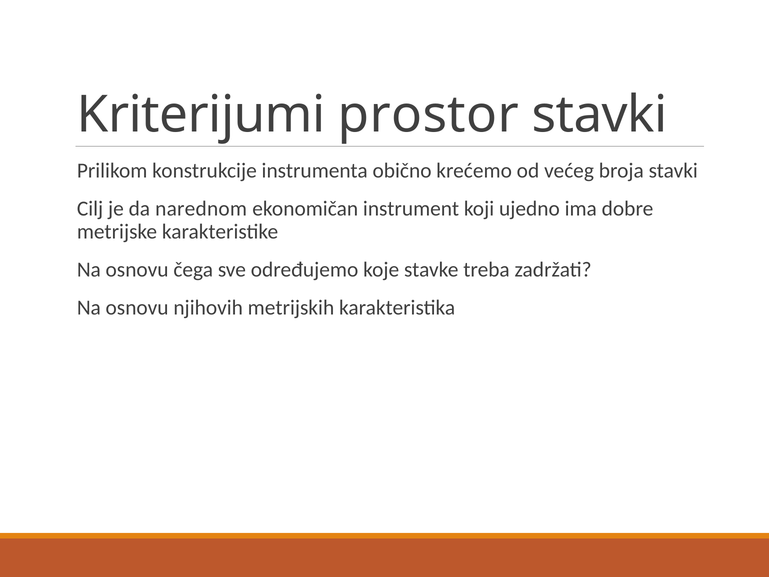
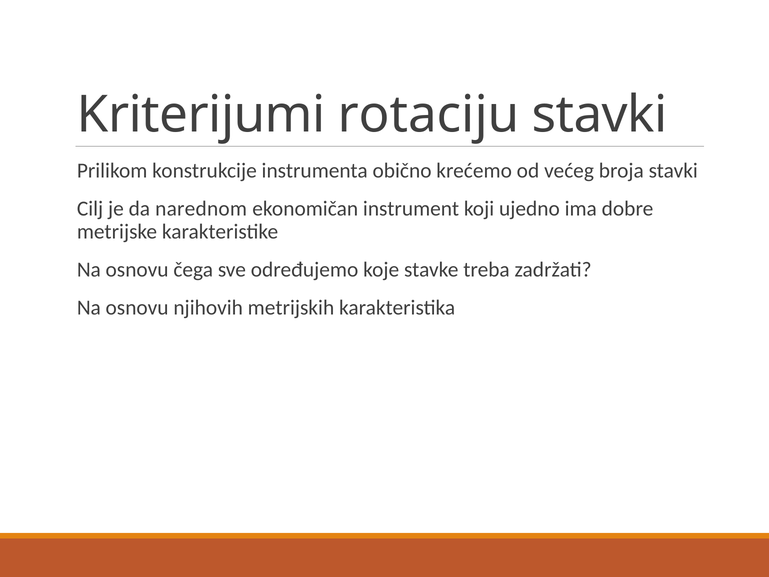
prostor: prostor -> rotaciju (429, 115)
